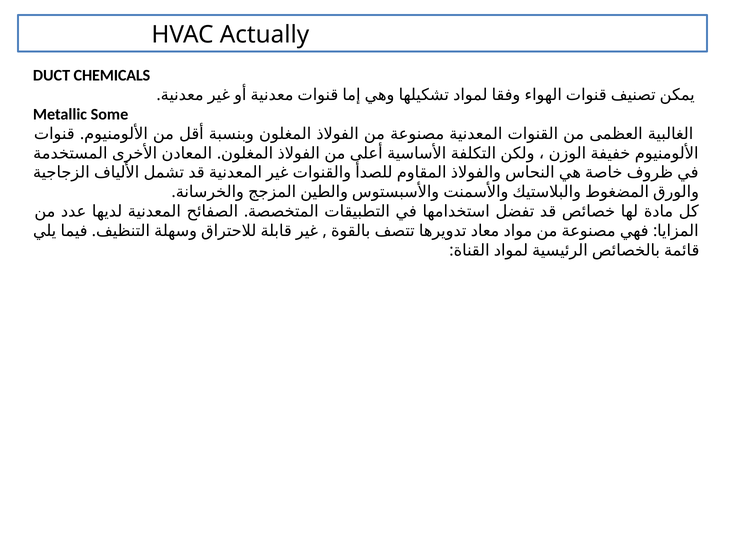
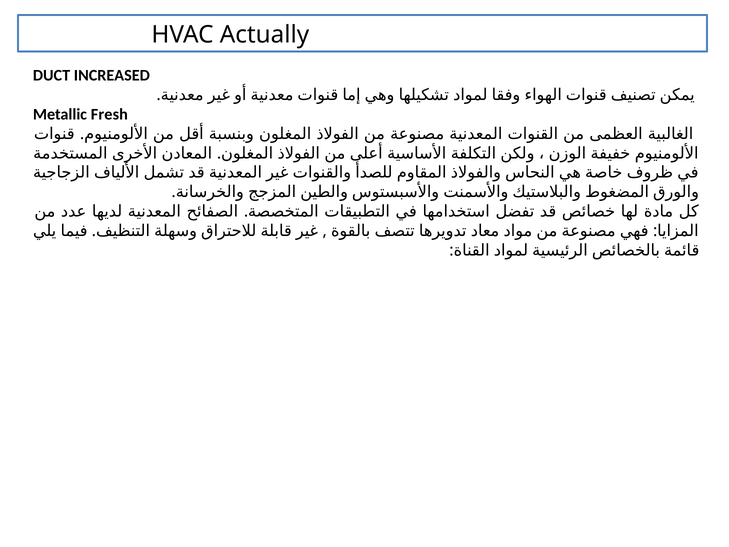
CHEMICALS: CHEMICALS -> INCREASED (112, 75)
Some: Some -> Fresh (109, 114)
